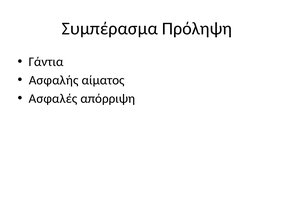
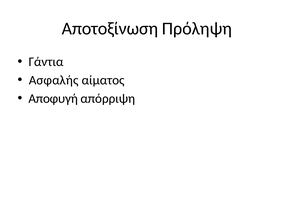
Συμπέρασμα: Συμπέρασμα -> Αποτοξίνωση (110, 28)
Ασφαλές: Ασφαλές -> Αποφυγή (53, 98)
